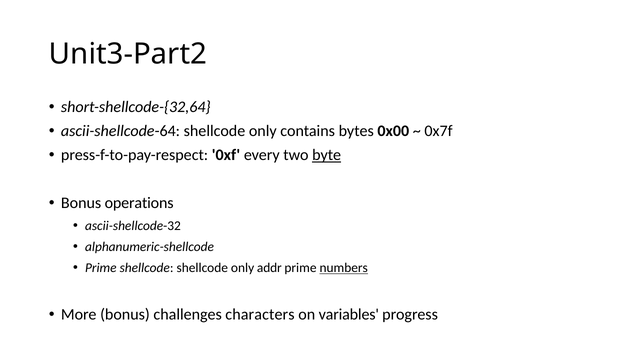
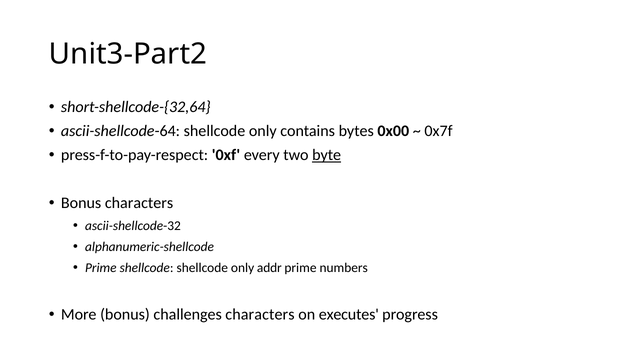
Bonus operations: operations -> characters (139, 203)
numbers underline: present -> none (344, 268)
variables: variables -> executes (349, 315)
